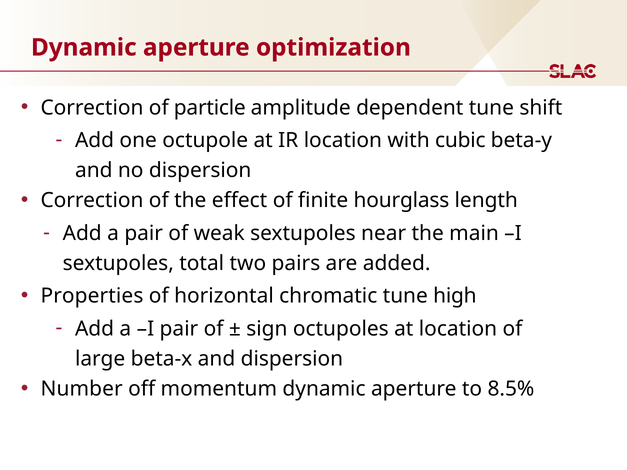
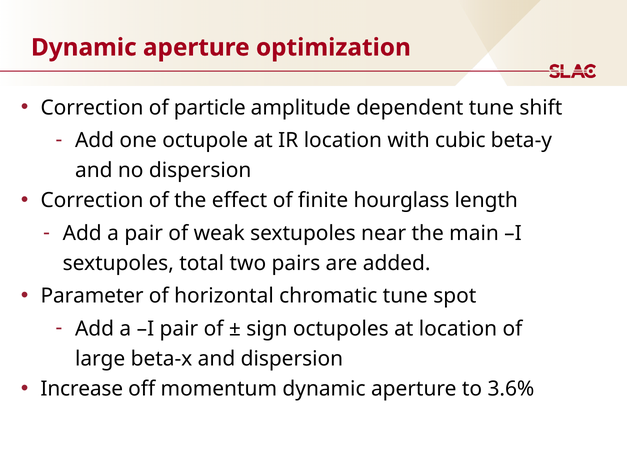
Properties: Properties -> Parameter (92, 296)
high: high -> spot (455, 296)
Number: Number -> Increase (82, 389)
8.5%: 8.5% -> 3.6% (511, 389)
